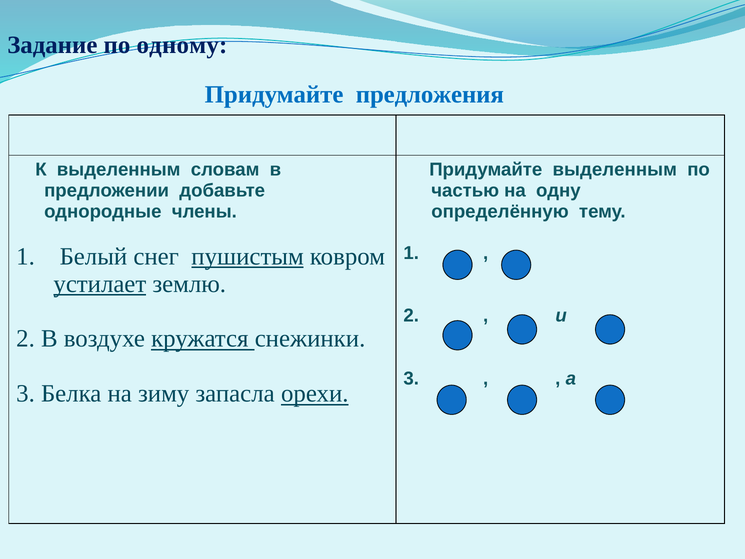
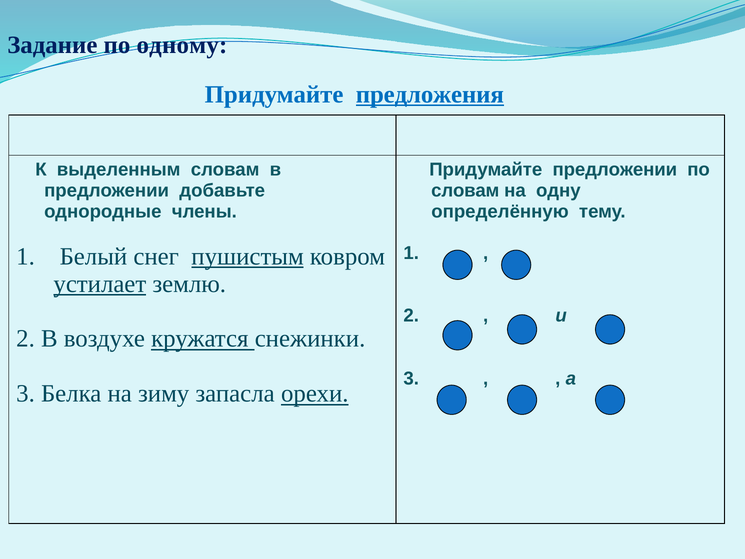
предложения underline: none -> present (430, 94)
Придумайте выделенным: выделенным -> предложении (615, 170)
частью: частью -> словам (465, 191)
